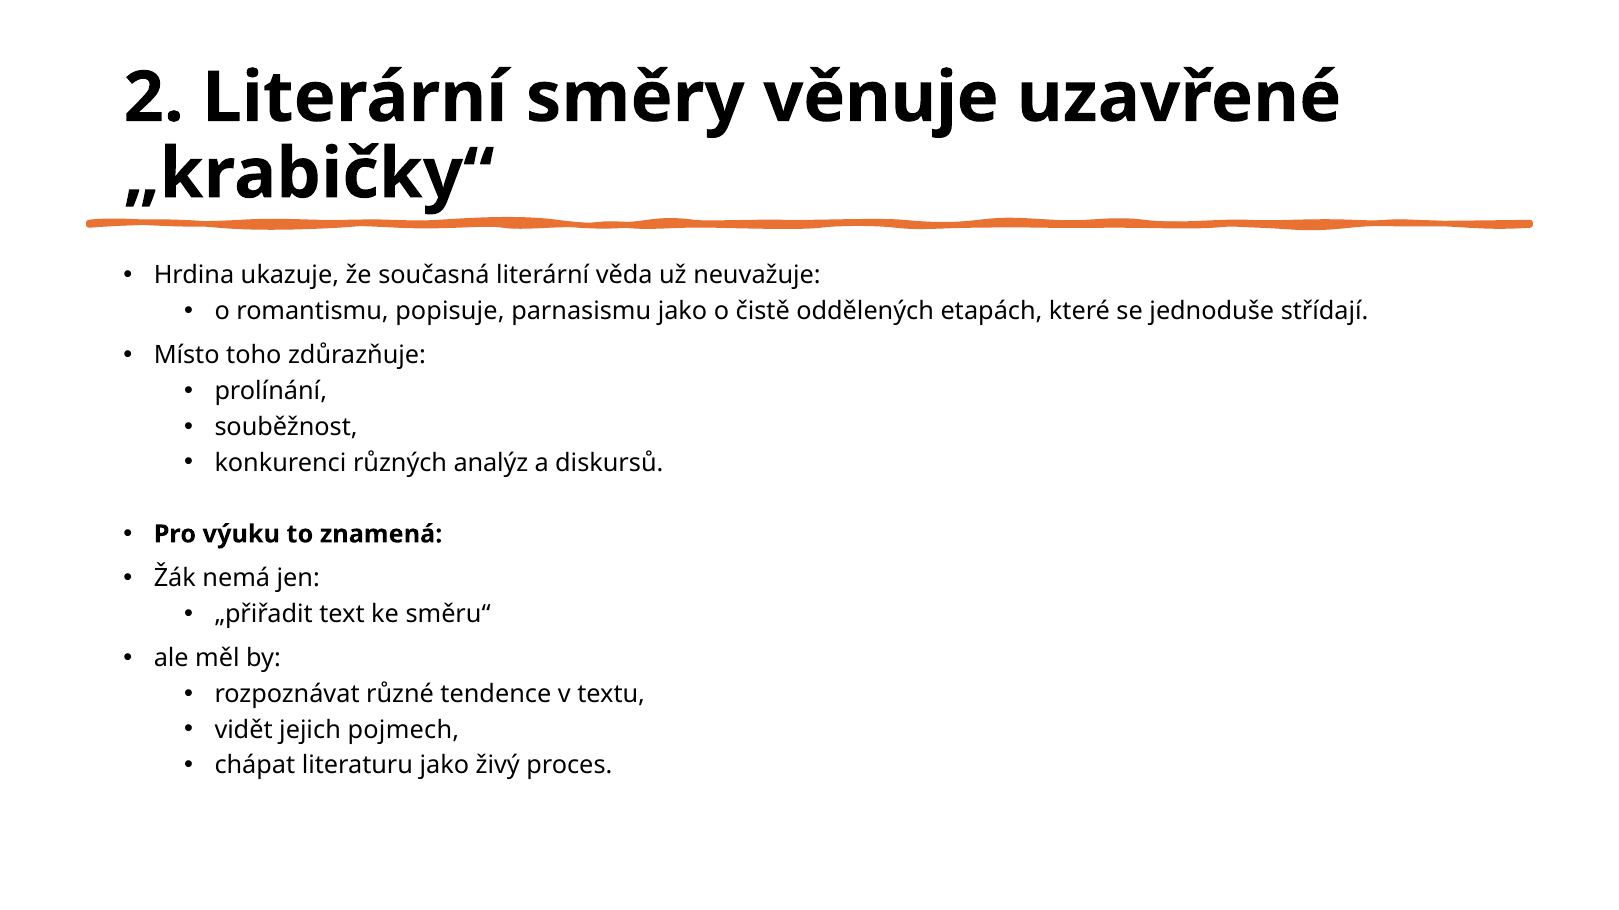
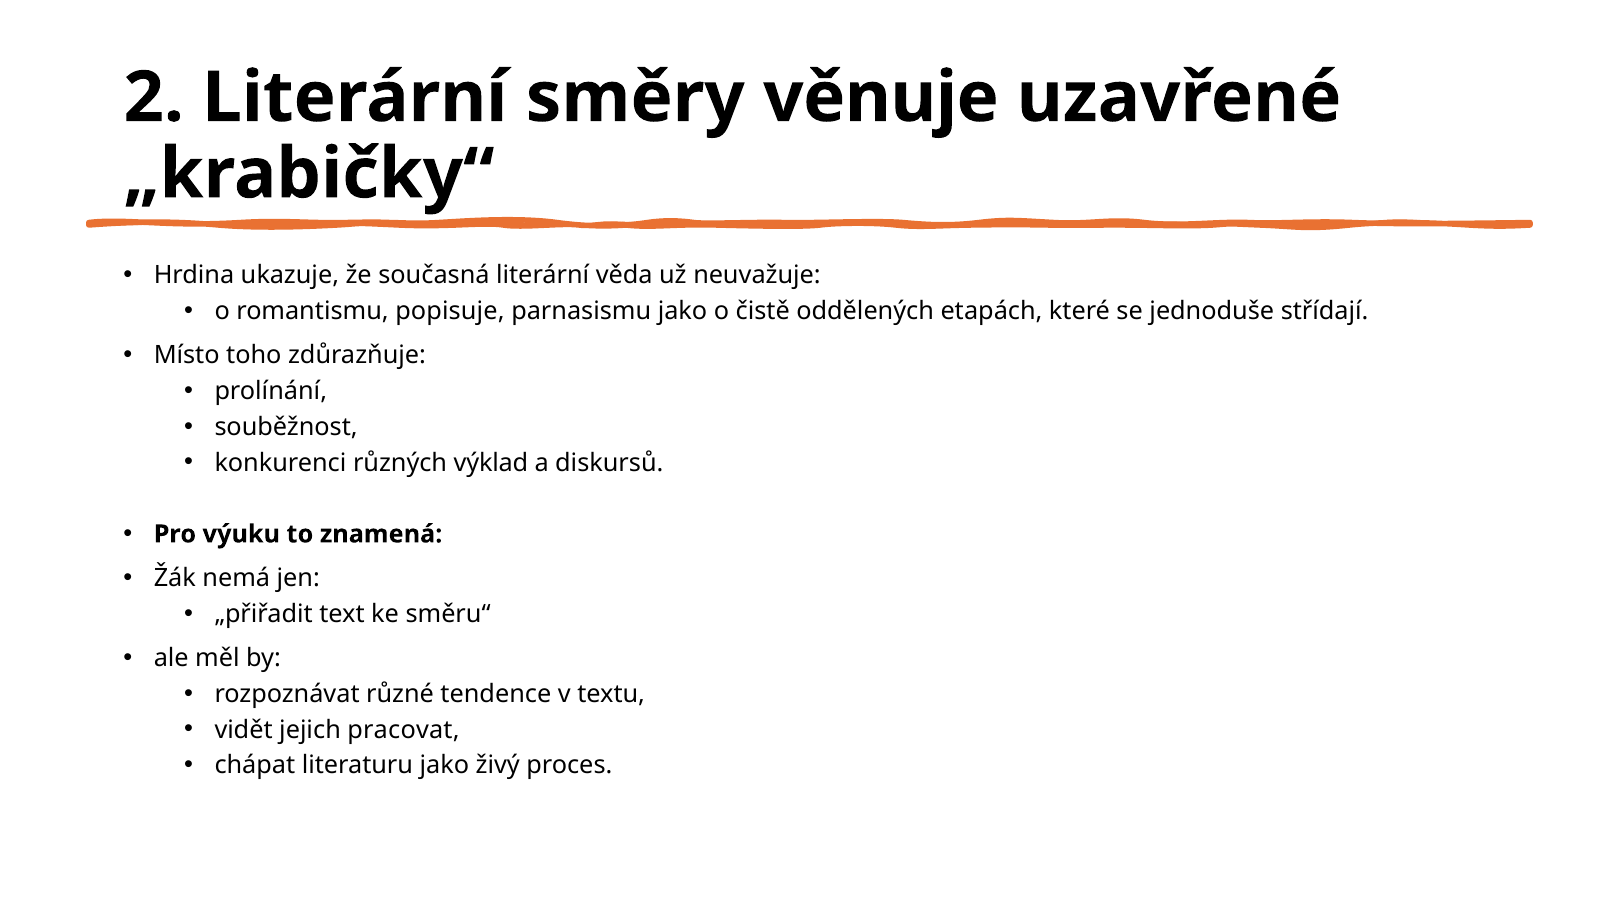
analýz: analýz -> výklad (491, 463)
pojmech: pojmech -> pracovat (403, 730)
